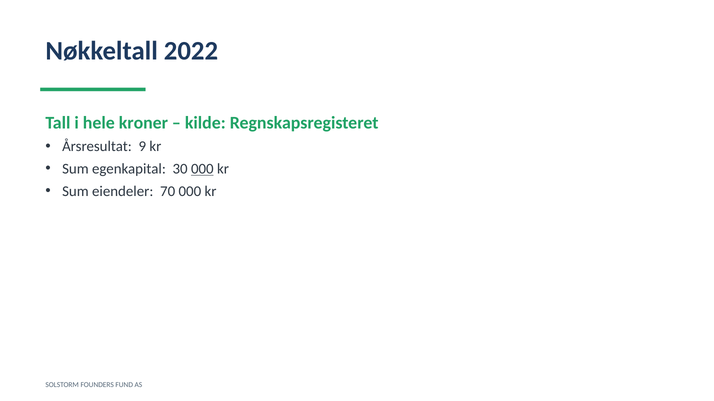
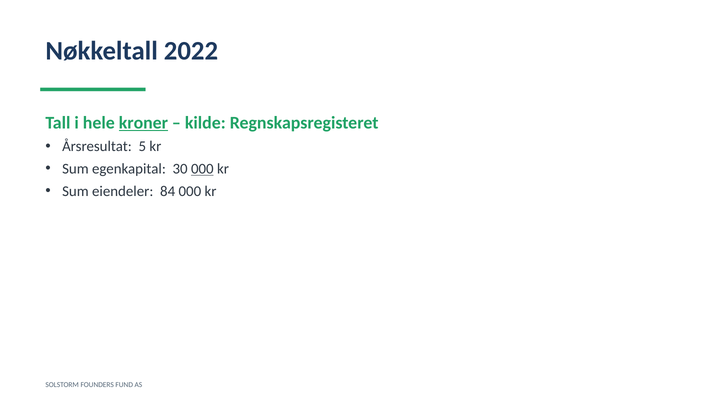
kroner underline: none -> present (143, 123)
9: 9 -> 5 (142, 147)
70: 70 -> 84 (168, 191)
